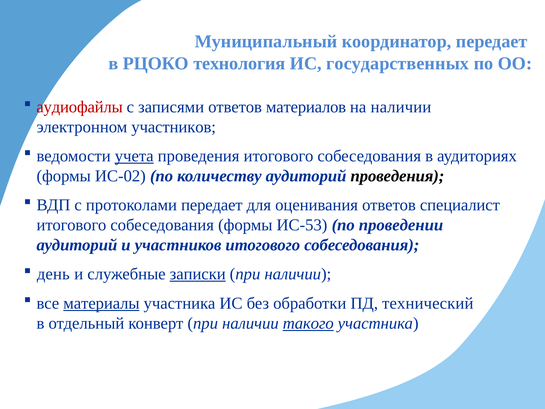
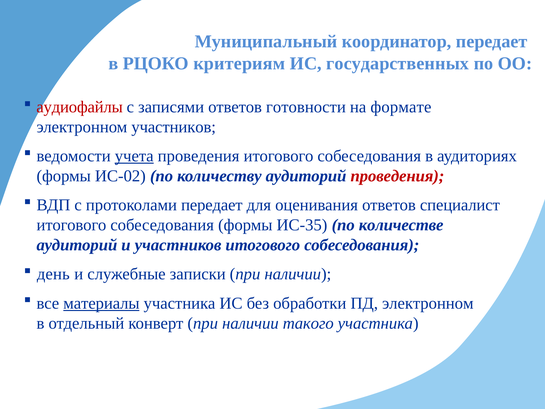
технология: технология -> критериям (239, 63)
материалов: материалов -> готовности (306, 107)
на наличии: наличии -> формате (401, 107)
проведения colour: black -> red (397, 176)
ИС-53: ИС-53 -> ИС-35 (302, 225)
проведении: проведении -> количестве (401, 225)
записки underline: present -> none (198, 274)
ПД технический: технический -> электронном (428, 303)
такого underline: present -> none (308, 323)
